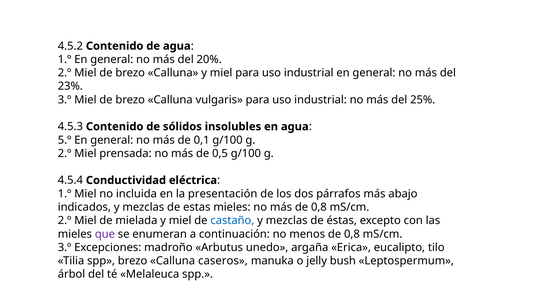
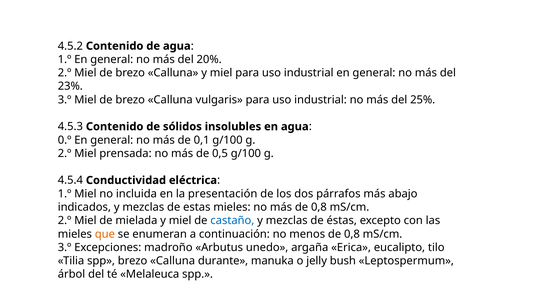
5.º: 5.º -> 0.º (65, 140)
que colour: purple -> orange (105, 234)
caseros: caseros -> durante (223, 261)
